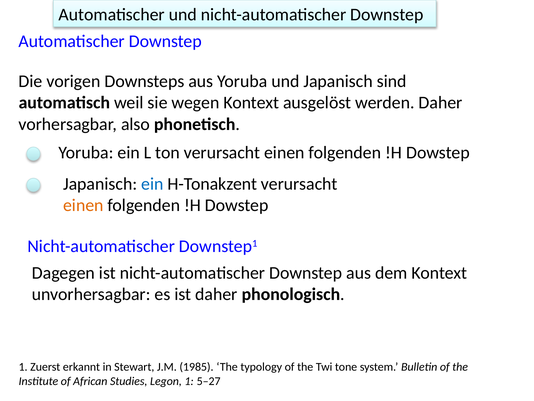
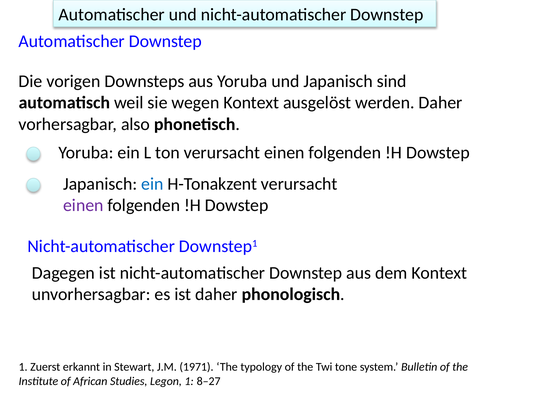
einen colour: orange -> purple (83, 205)
1985: 1985 -> 1971 (197, 367)
5–27: 5–27 -> 8–27 (209, 381)
